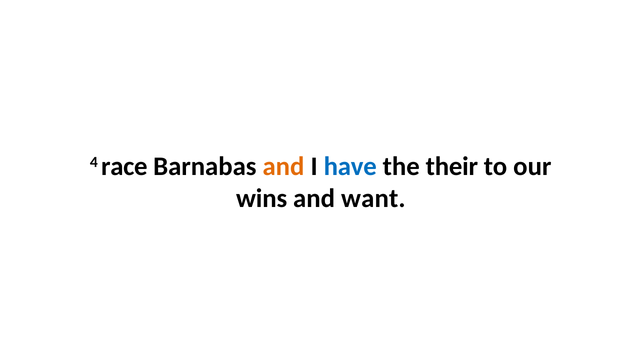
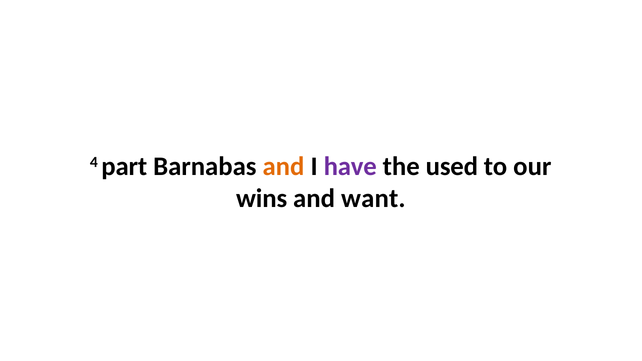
race: race -> part (124, 166)
have colour: blue -> purple (350, 166)
their: their -> used (452, 166)
